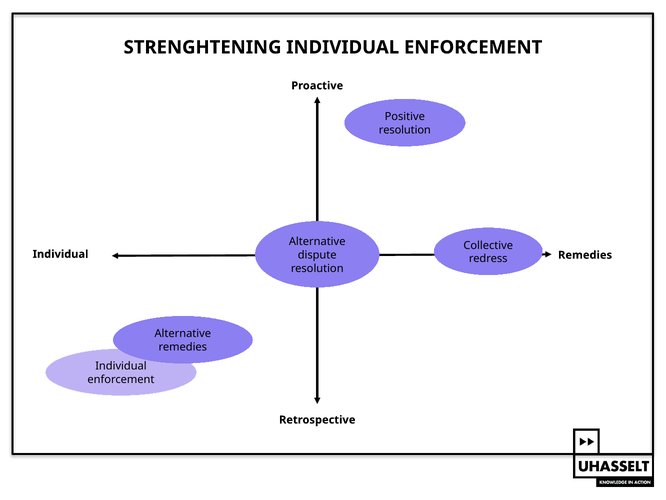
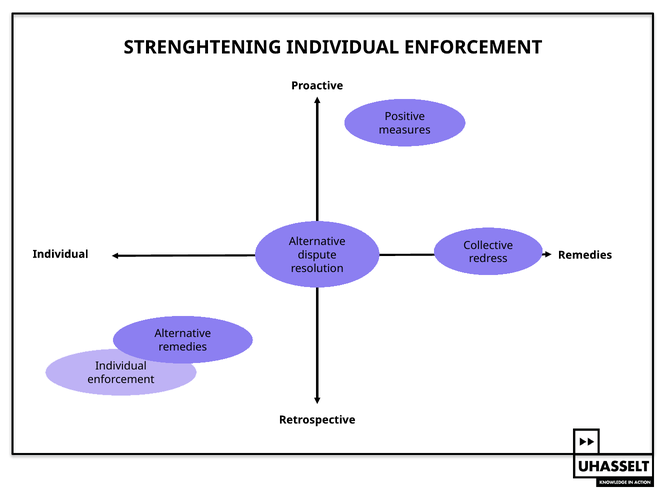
resolution: resolution -> measures (405, 130)
